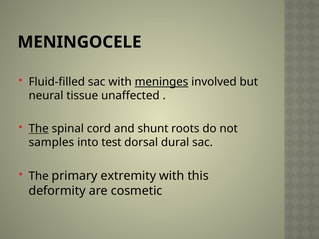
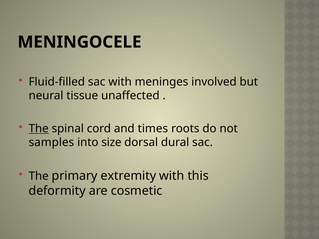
meninges underline: present -> none (162, 82)
shunt: shunt -> times (153, 129)
test: test -> size (111, 143)
